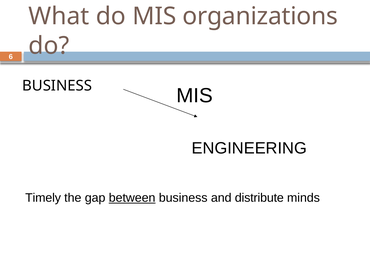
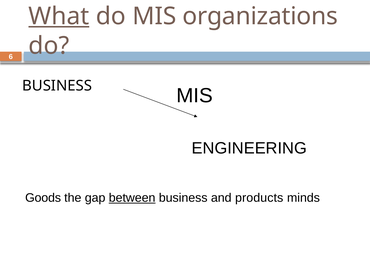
What underline: none -> present (59, 16)
Timely: Timely -> Goods (43, 198)
distribute: distribute -> products (259, 198)
